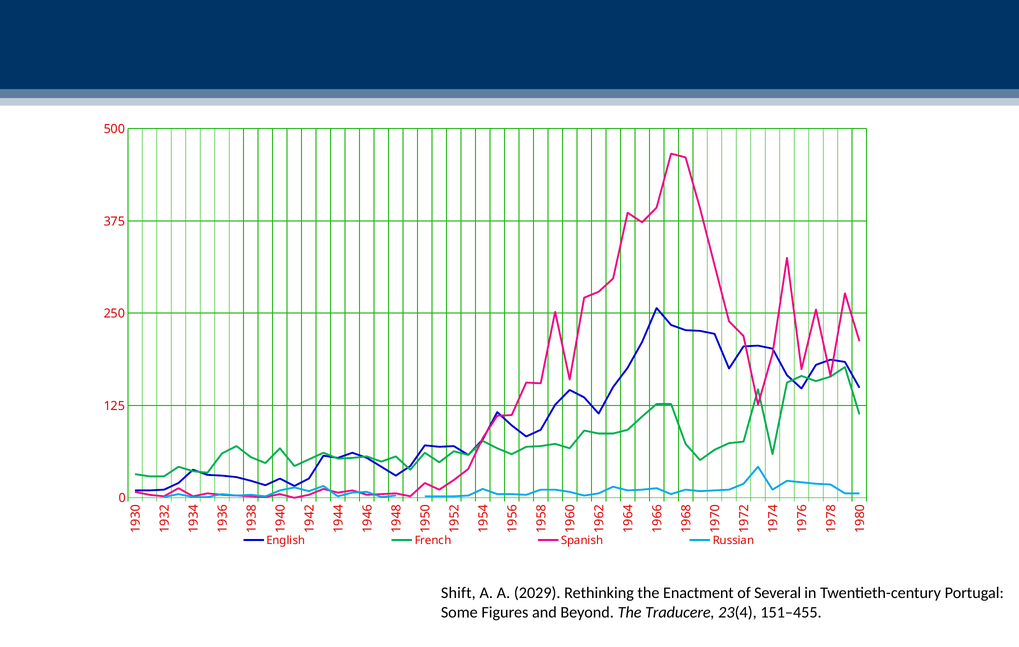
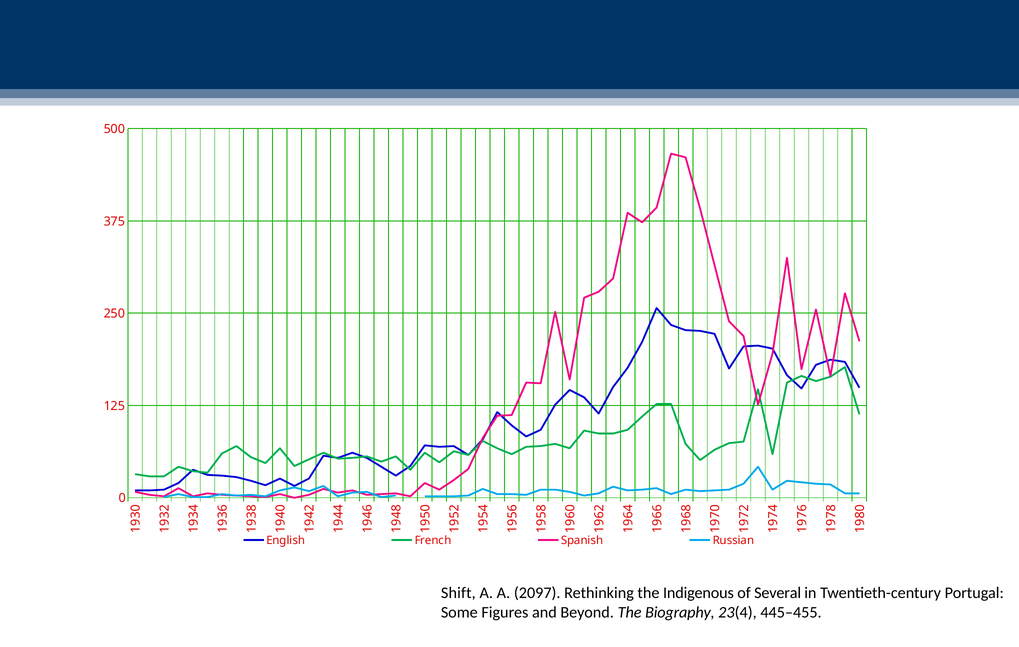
2029: 2029 -> 2097 (537, 593)
Enactment: Enactment -> Indigenous (698, 593)
Traducere: Traducere -> Biography (680, 613)
151–455: 151–455 -> 445–455 (791, 613)
